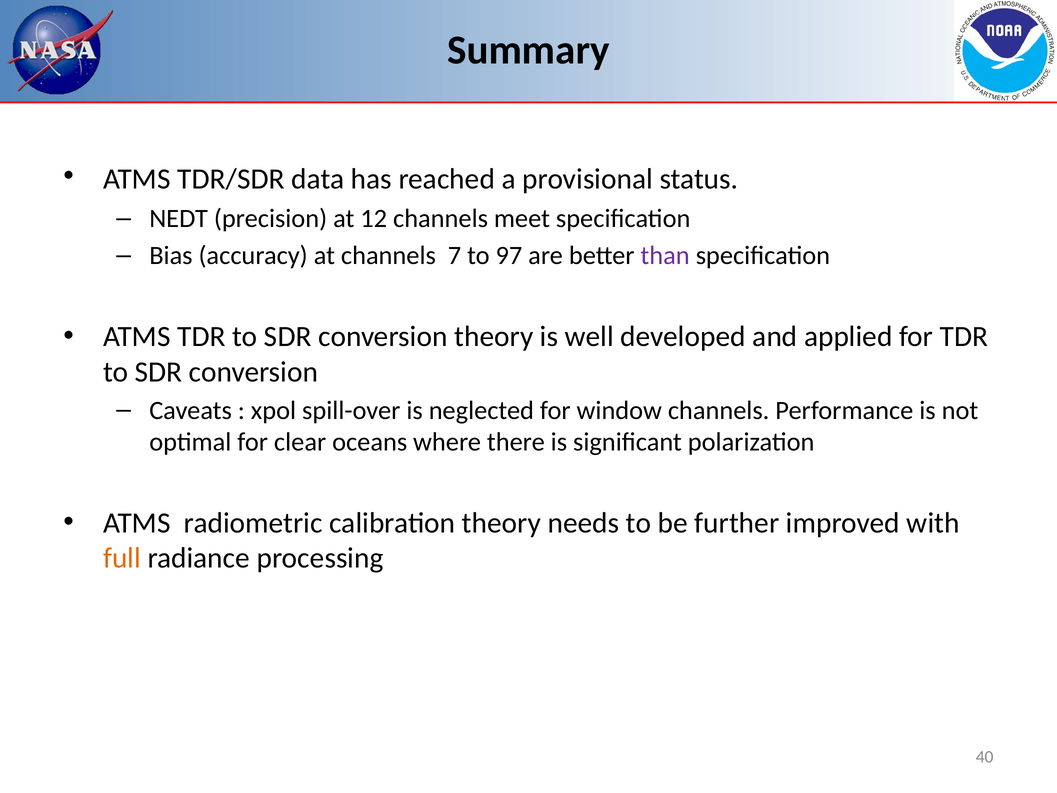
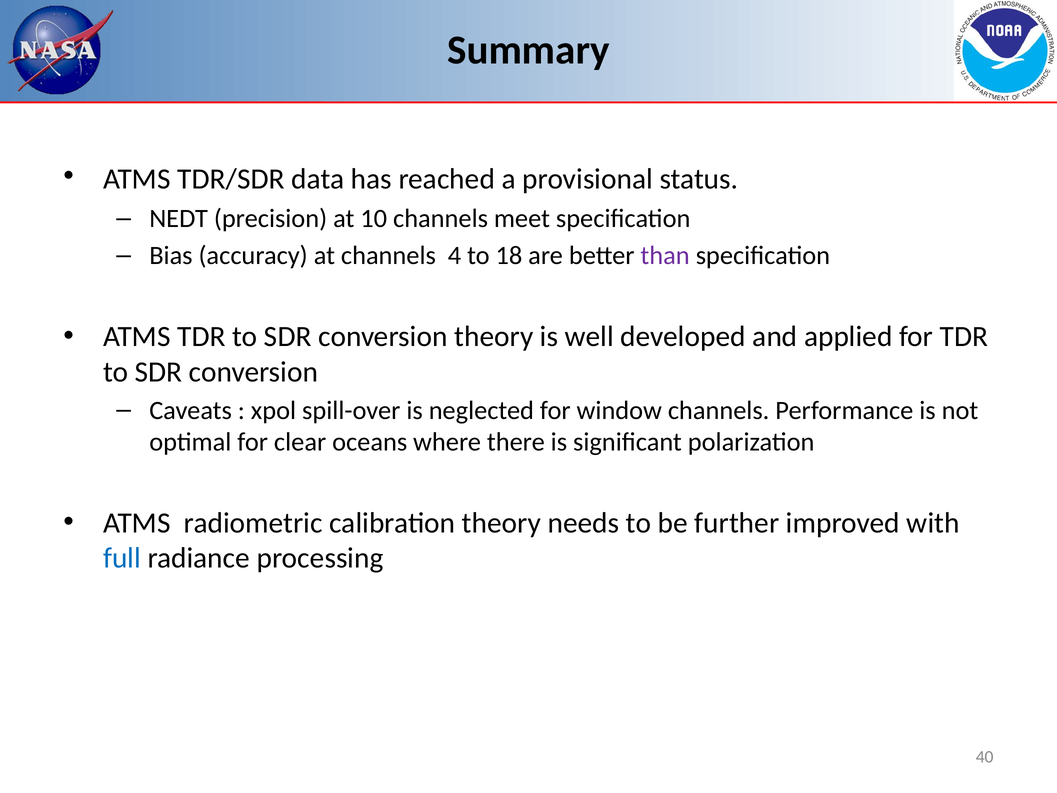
12: 12 -> 10 (374, 219)
7: 7 -> 4 (455, 256)
97: 97 -> 18 (509, 256)
full colour: orange -> blue (122, 558)
